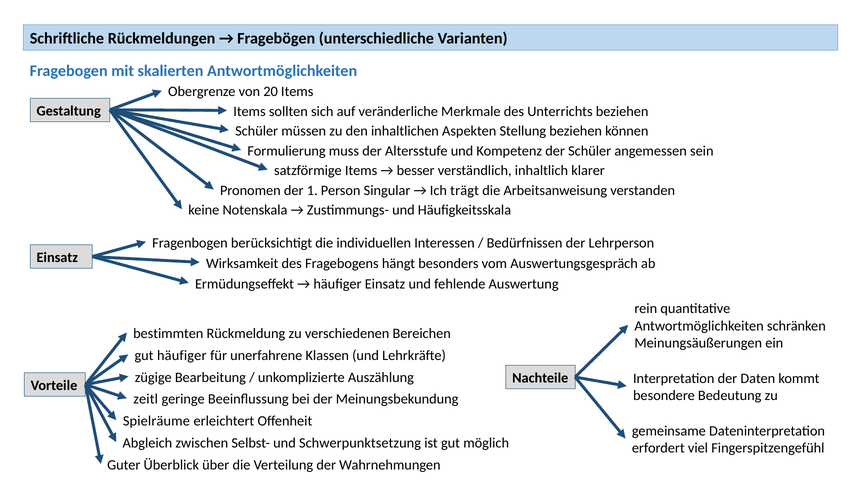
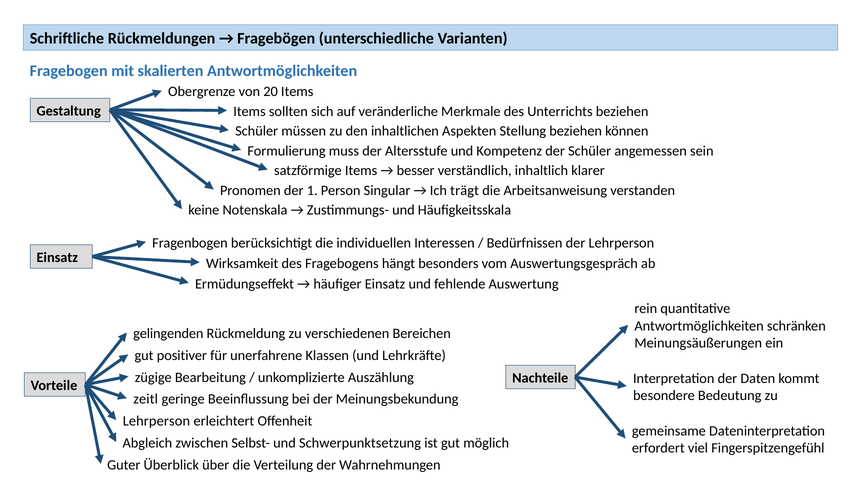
bestimmten: bestimmten -> gelingenden (168, 334)
gut häufiger: häufiger -> positiver (182, 356)
Spielräume: Spielräume -> Lehrperson (156, 421)
